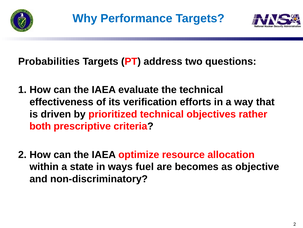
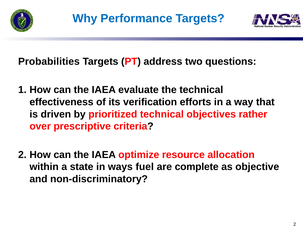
both: both -> over (40, 126)
becomes: becomes -> complete (197, 166)
